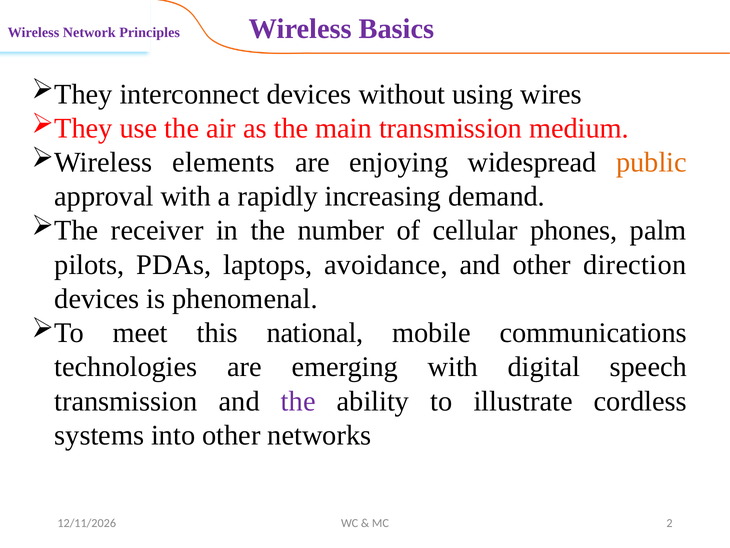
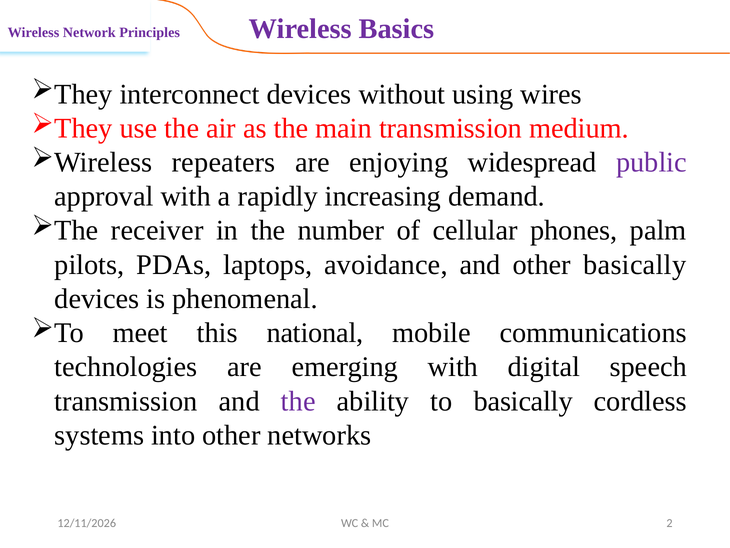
elements: elements -> repeaters (224, 162)
public colour: orange -> purple (651, 162)
other direction: direction -> basically (635, 264)
to illustrate: illustrate -> basically (523, 401)
